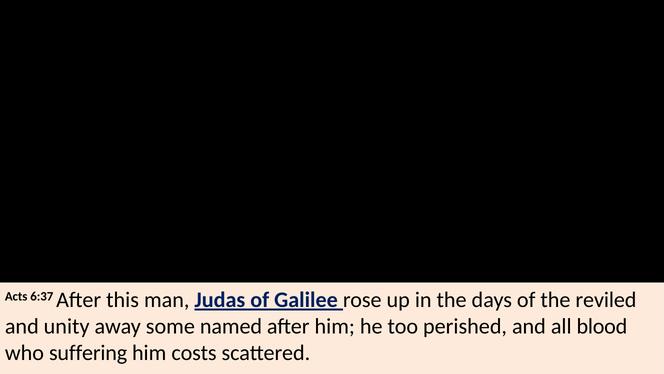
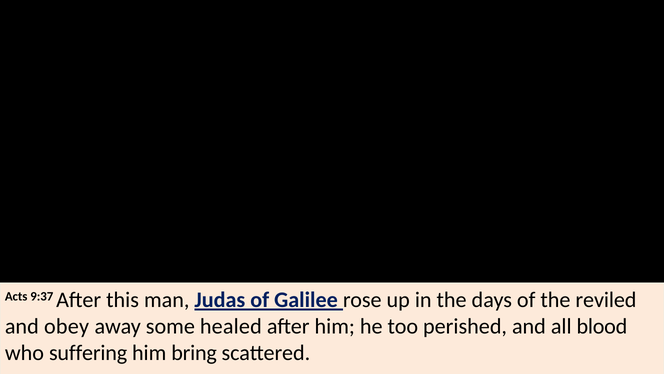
6:37: 6:37 -> 9:37 (42, 296)
unity: unity -> obey (67, 326)
named: named -> healed (231, 326)
costs: costs -> bring (194, 353)
